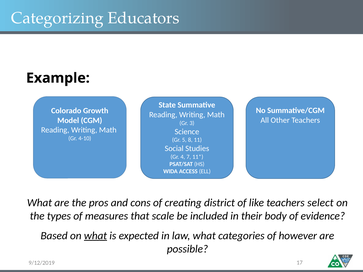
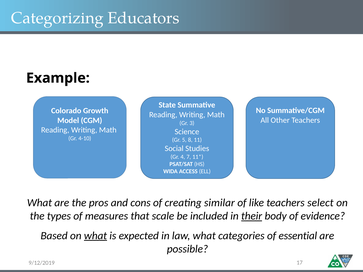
district: district -> similar (219, 203)
their underline: none -> present (252, 216)
however: however -> essential (298, 236)
